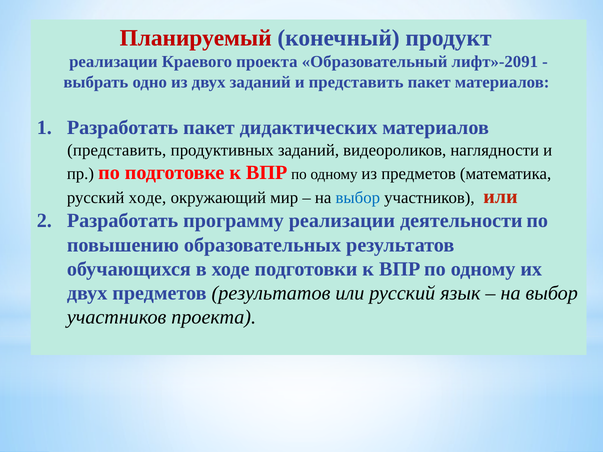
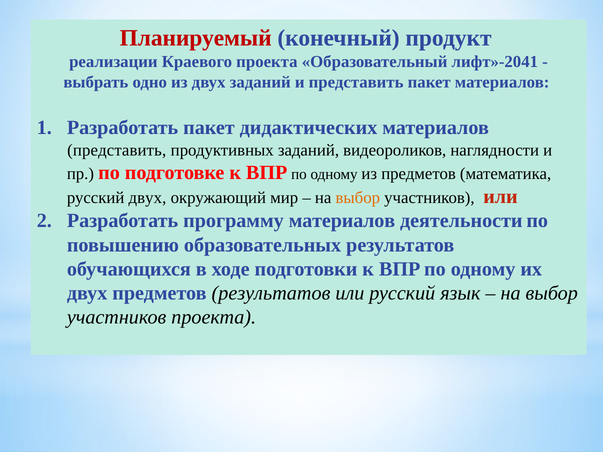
лифт»-2091: лифт»-2091 -> лифт»-2041 (495, 62)
русский ходе: ходе -> двух (147, 198)
выбор colour: blue -> orange (358, 198)
программу реализации: реализации -> материалов (342, 221)
